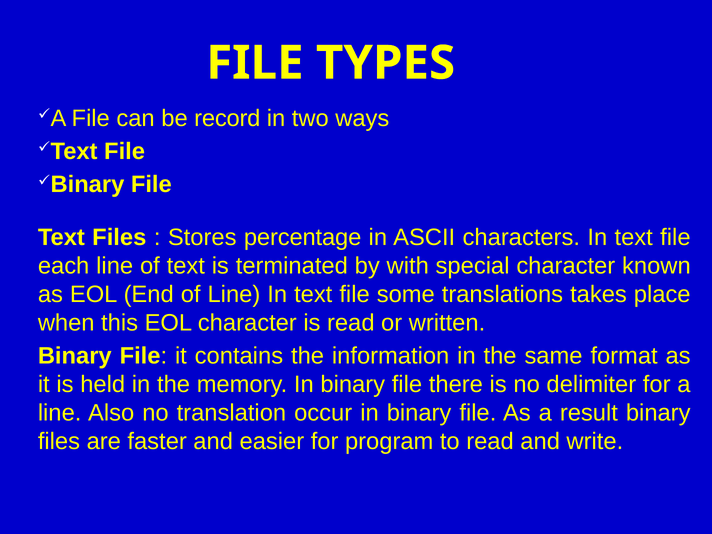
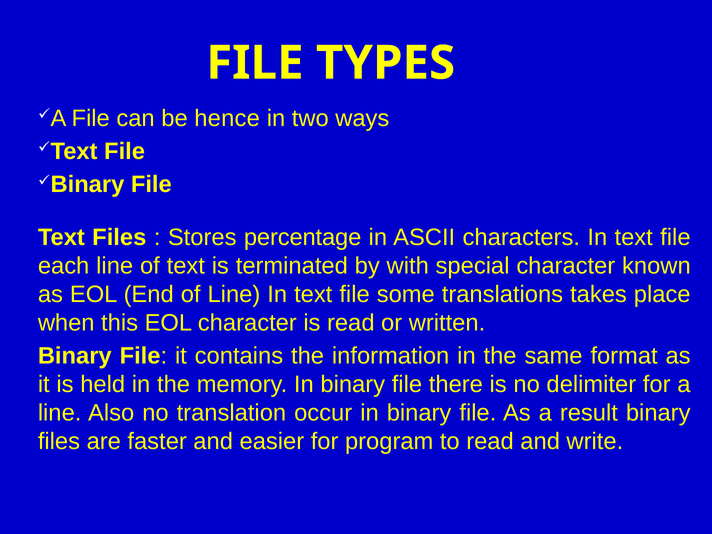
record: record -> hence (227, 118)
